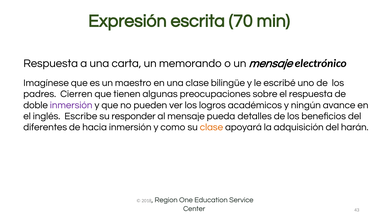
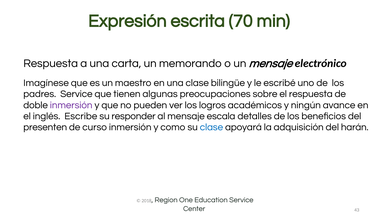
padres Cierren: Cierren -> Service (76, 94)
pueda: pueda -> escala (221, 116)
diferentes: diferentes -> presenten (45, 128)
hacia: hacia -> curso (95, 128)
clase colour: orange -> blue (211, 128)
